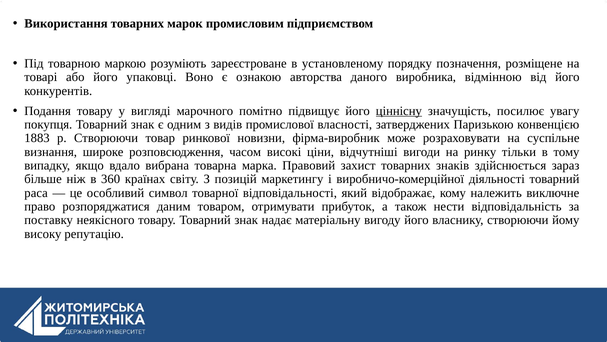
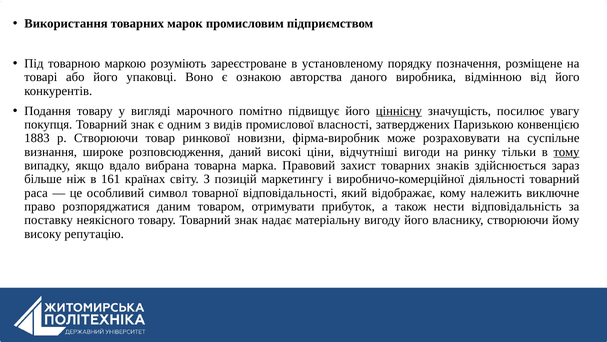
часом: часом -> даний (245, 152)
тому underline: none -> present (566, 152)
360: 360 -> 161 (111, 179)
